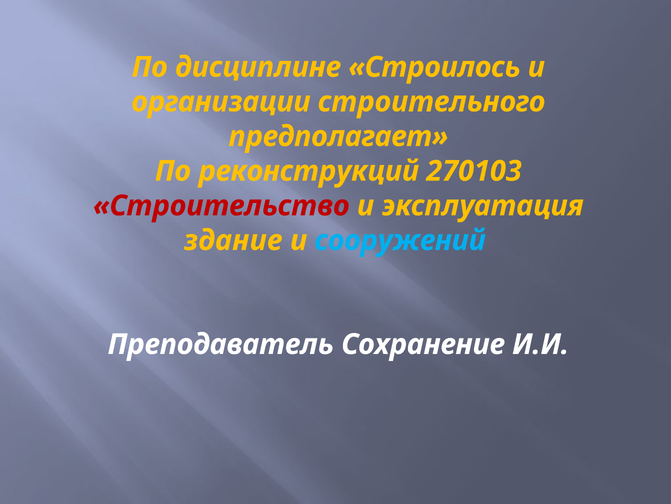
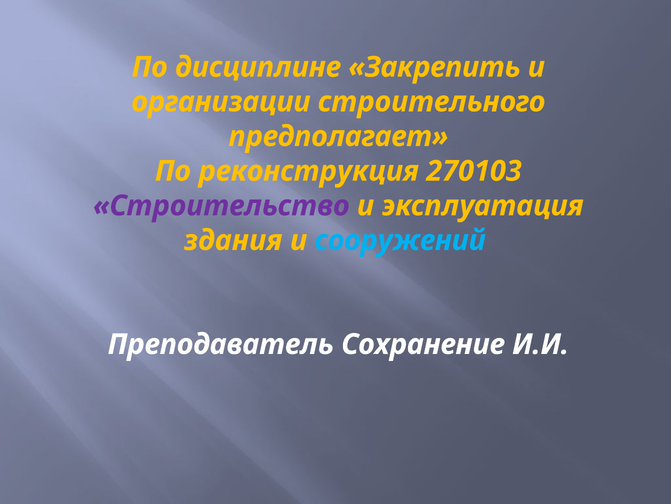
Строилось: Строилось -> Закрепить (434, 67)
реконструкций: реконструкций -> реконструкция (309, 171)
Строительство colour: red -> purple (221, 205)
здание: здание -> здания (233, 240)
